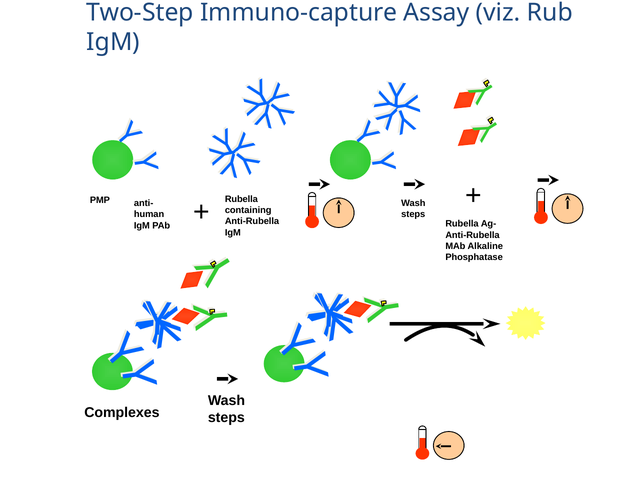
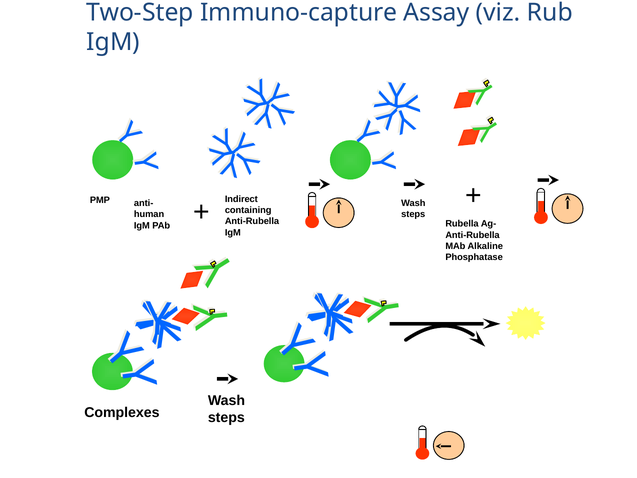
Rubella: Rubella -> Indirect (241, 199)
